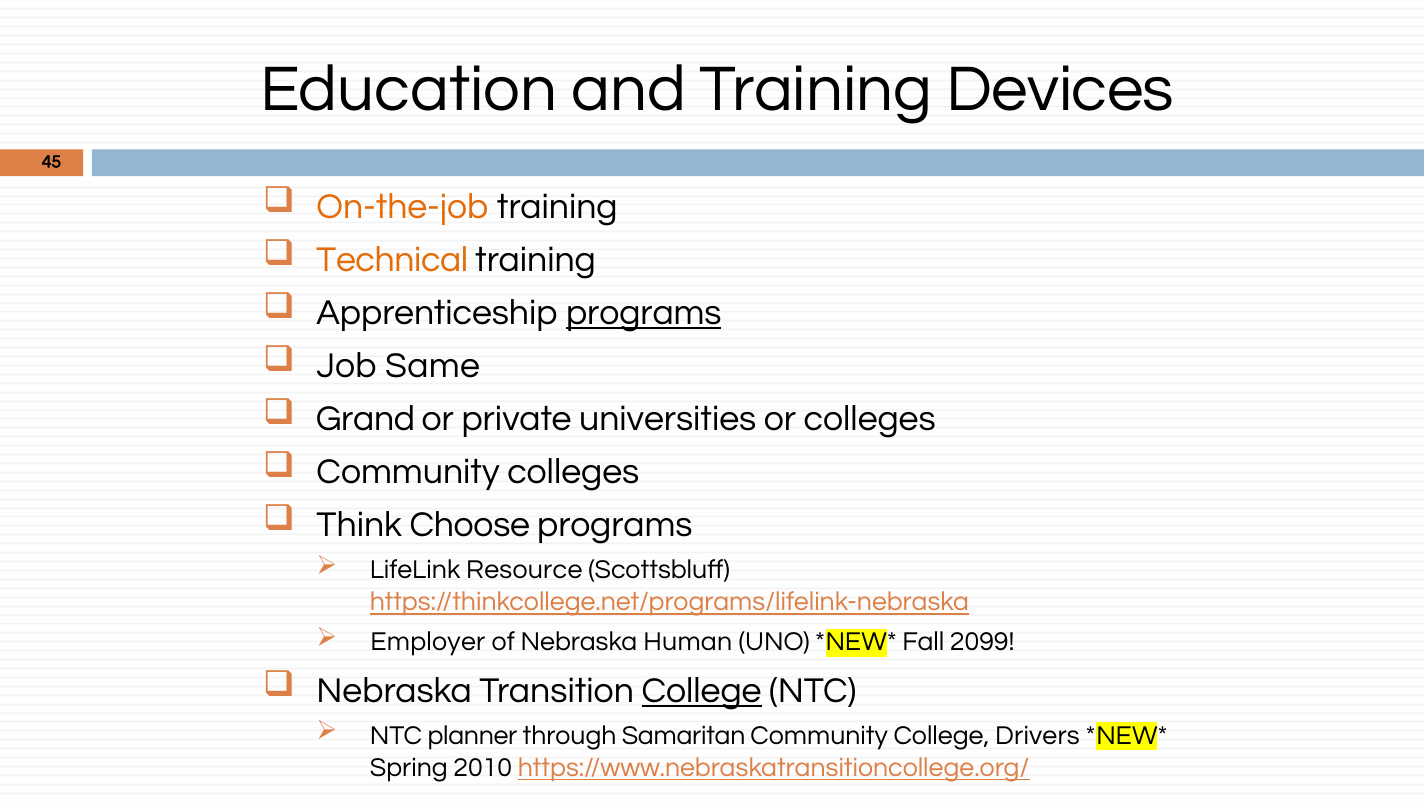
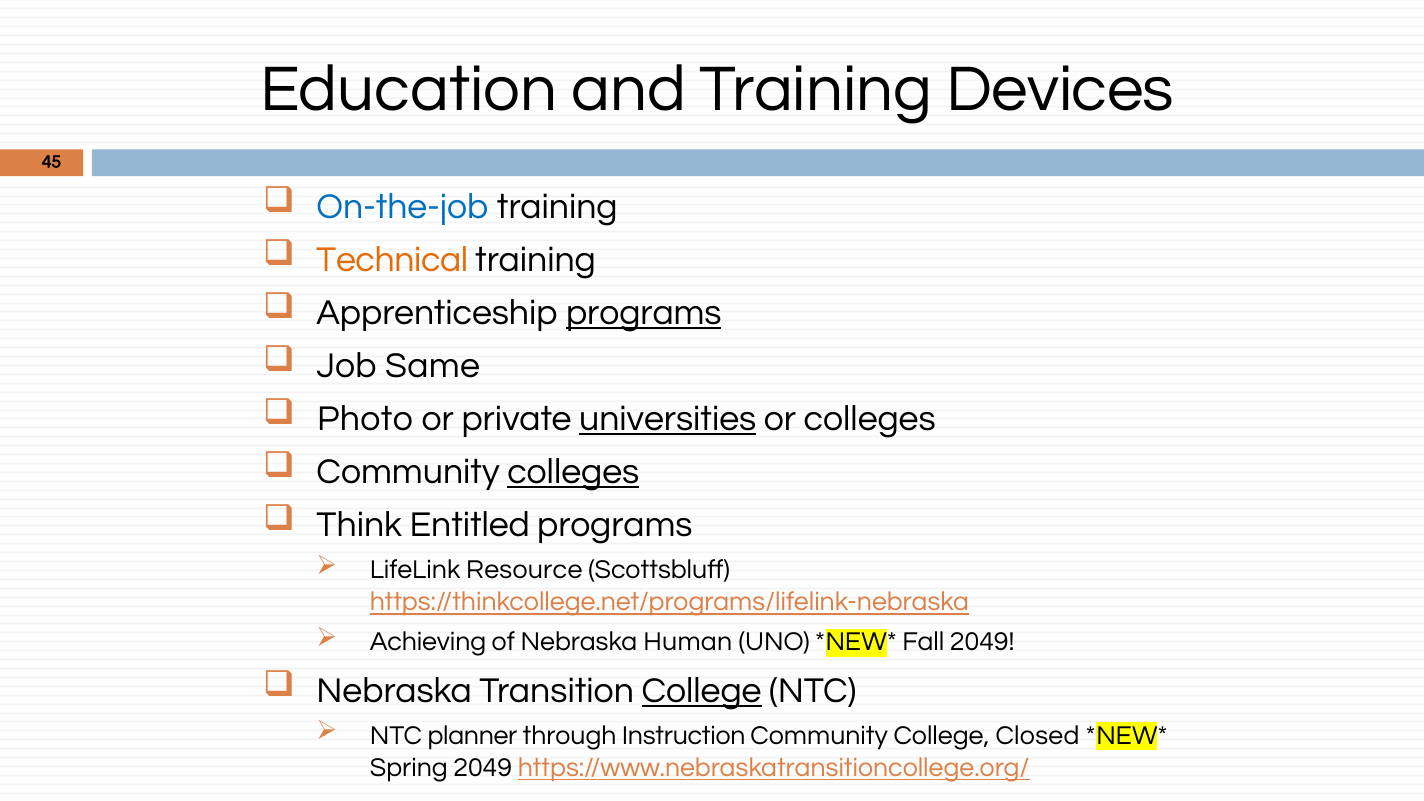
On-the-job colour: orange -> blue (402, 206)
Grand: Grand -> Photo (365, 419)
universities underline: none -> present (668, 419)
colleges underline: none -> present (573, 472)
Choose: Choose -> Entitled (470, 525)
Employer: Employer -> Achieving (428, 642)
Fall 2099: 2099 -> 2049 (982, 642)
Samaritan: Samaritan -> Instruction (684, 735)
Drivers: Drivers -> Closed (1037, 735)
Spring 2010: 2010 -> 2049 (483, 767)
